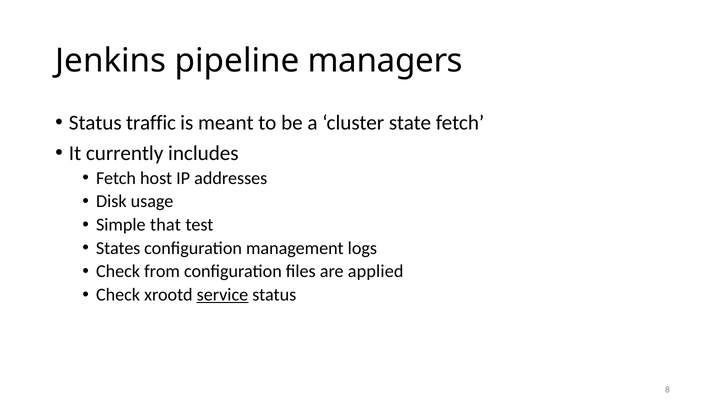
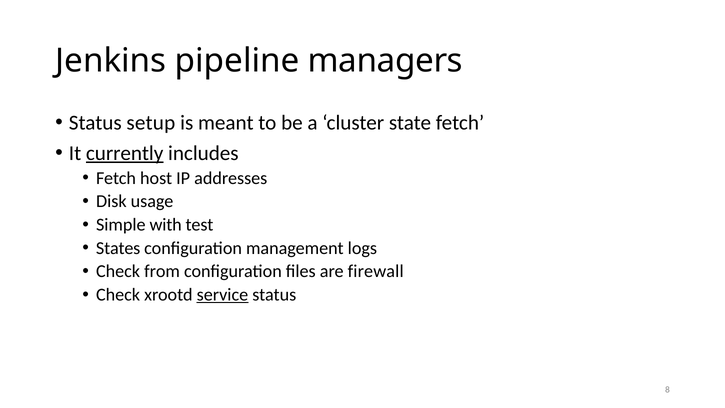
traffic: traffic -> setup (151, 123)
currently underline: none -> present (125, 153)
that: that -> with (166, 225)
applied: applied -> firewall (376, 271)
